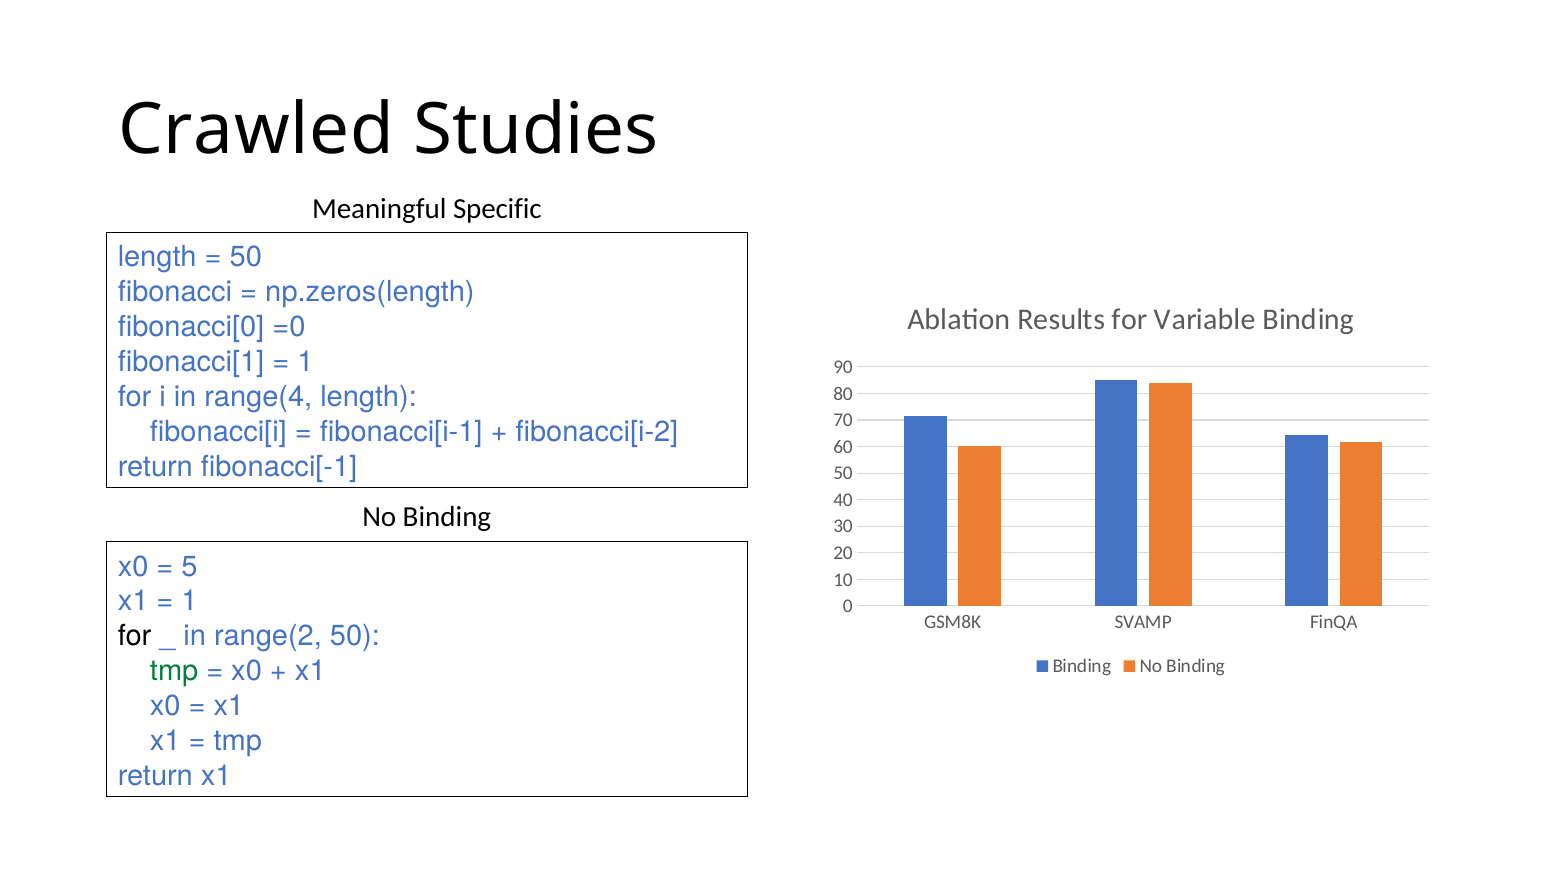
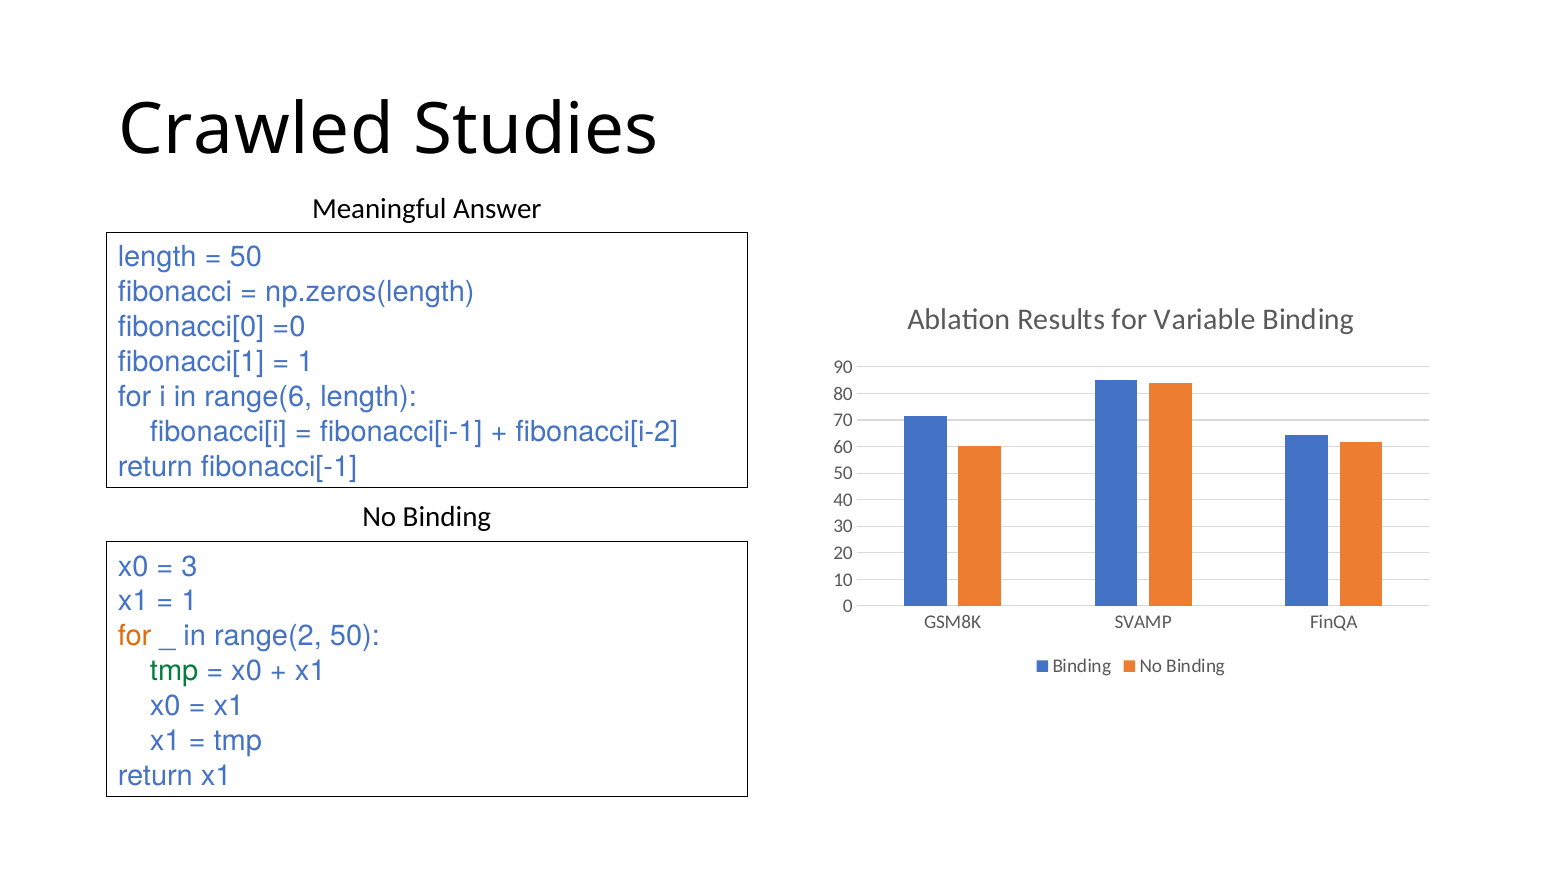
Specific: Specific -> Answer (497, 209)
range(4: range(4 -> range(6 (258, 397)
5: 5 -> 3 (189, 566)
for colour: black -> orange (135, 636)
